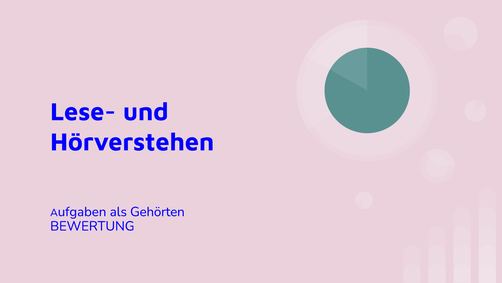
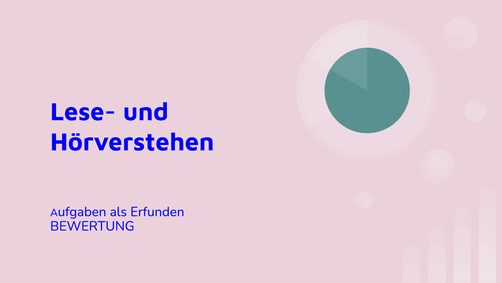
Gehörten: Gehörten -> Erfunden (157, 211)
